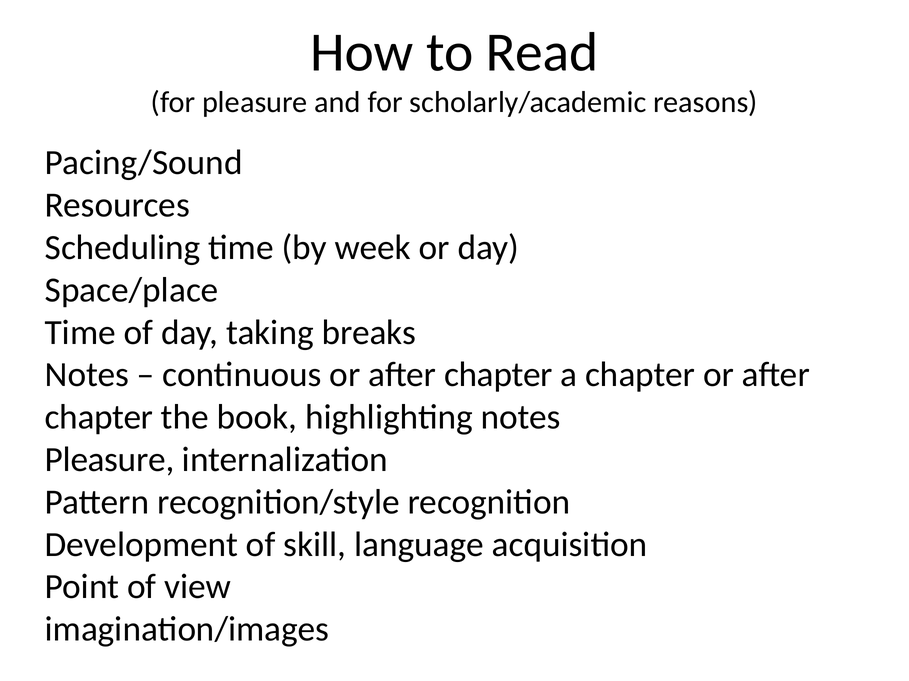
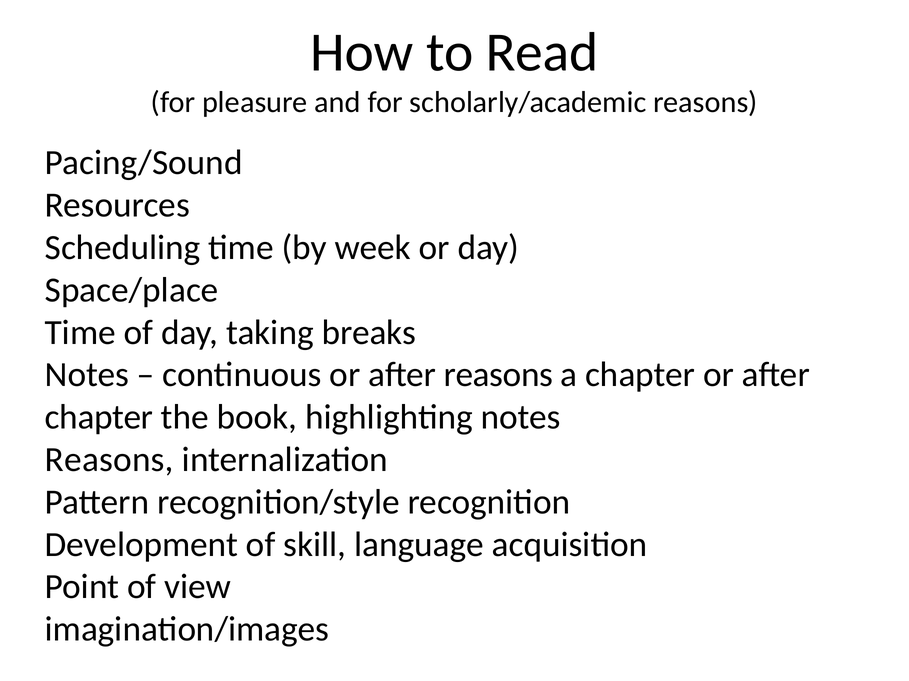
continuous or after chapter: chapter -> reasons (498, 375)
Pleasure: Pleasure -> Reasons (109, 460)
